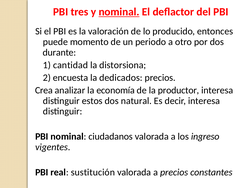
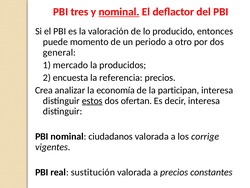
durante: durante -> general (59, 52)
cantidad: cantidad -> mercado (71, 65)
distorsiona: distorsiona -> producidos (123, 65)
dedicados: dedicados -> referencia (121, 77)
productor: productor -> participan (179, 90)
estos underline: none -> present (92, 101)
natural: natural -> ofertan (136, 101)
ingreso: ingreso -> corrige (205, 136)
